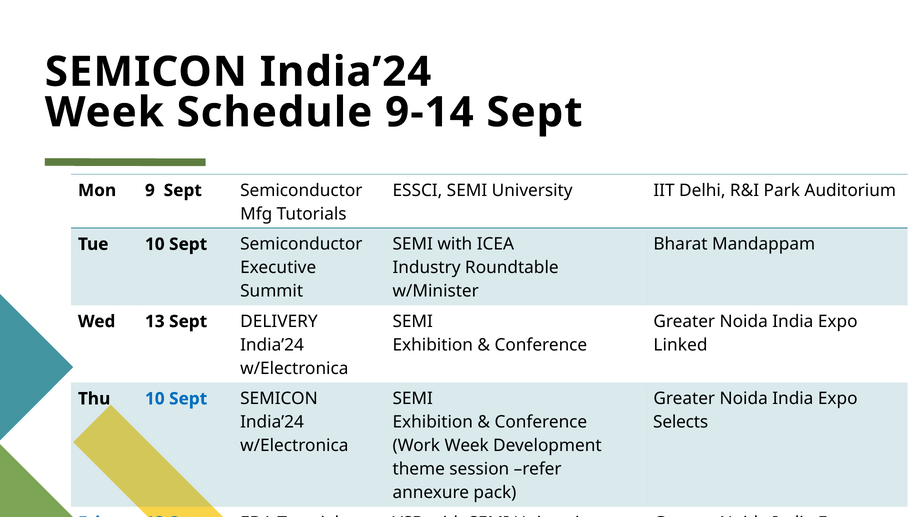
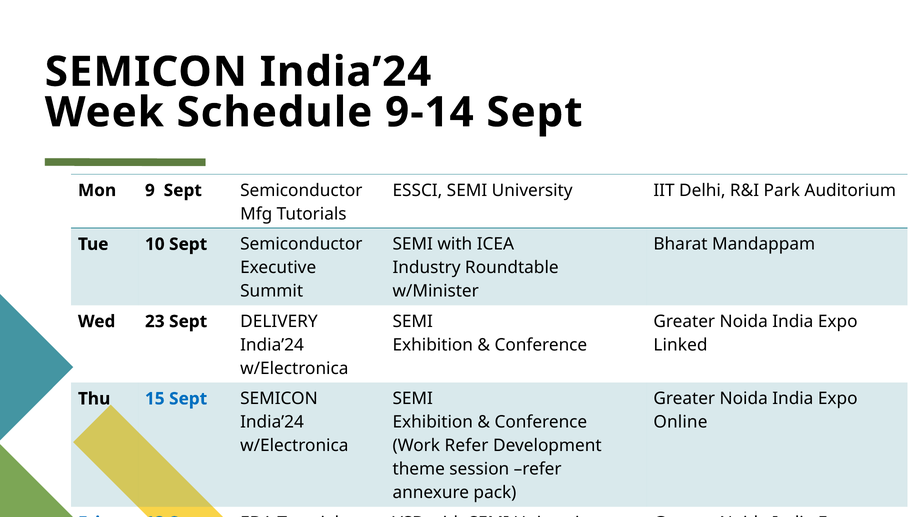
Wed 13: 13 -> 23 (155, 321)
Thu 10: 10 -> 15 (155, 399)
Selects: Selects -> Online (680, 422)
Work Week: Week -> Refer (466, 446)
